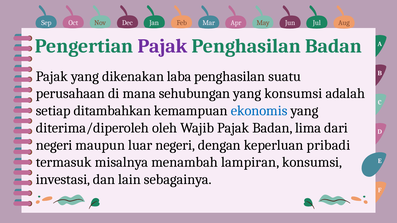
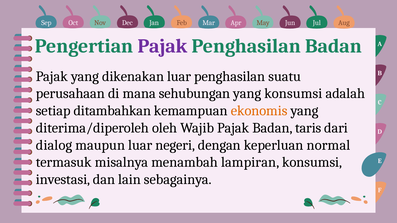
dikenakan laba: laba -> luar (179, 76)
ekonomis colour: blue -> orange (259, 111)
lima: lima -> taris (308, 128)
negeri: negeri -> dialog (54, 145)
pribadi: pribadi -> normal (329, 145)
